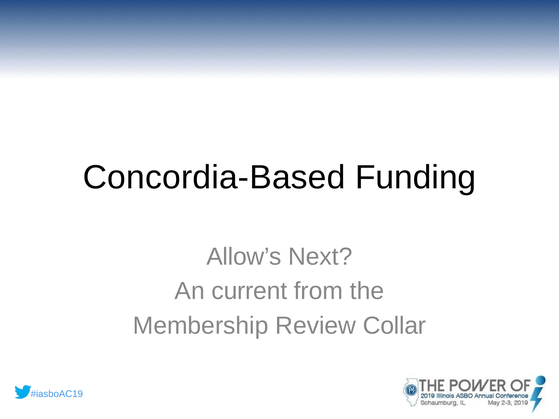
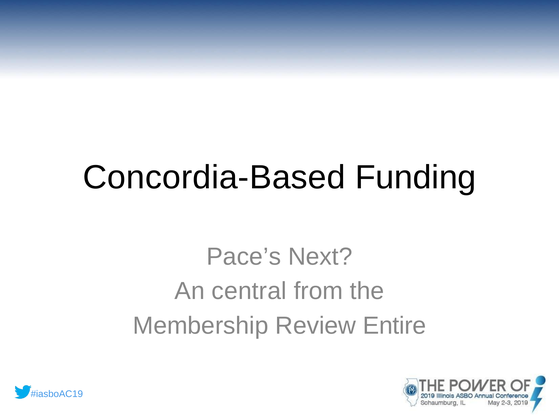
Allow’s: Allow’s -> Pace’s (244, 257)
current: current -> central (249, 291)
Collar: Collar -> Entire (395, 326)
